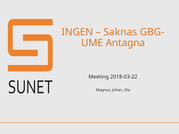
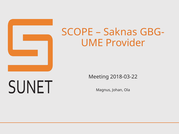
INGEN: INGEN -> SCOPE (77, 32)
Antagna: Antagna -> Provider (125, 43)
